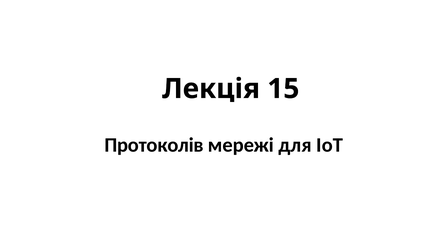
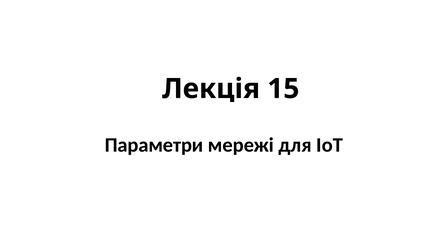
Протоколів: Протоколів -> Параметри (154, 145)
